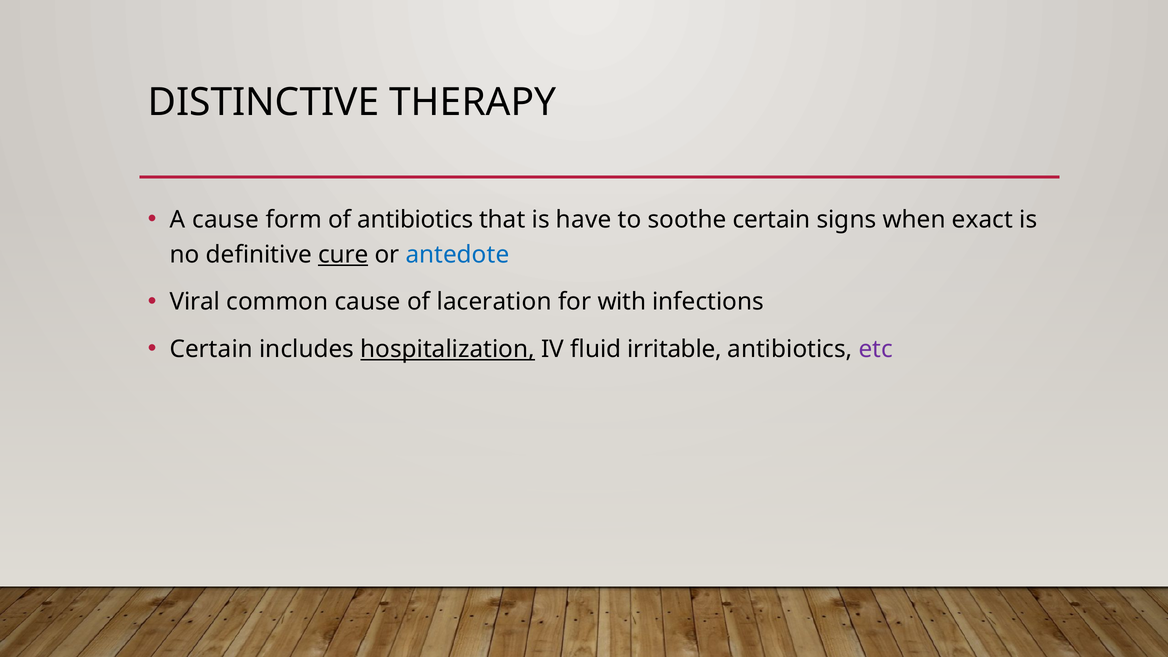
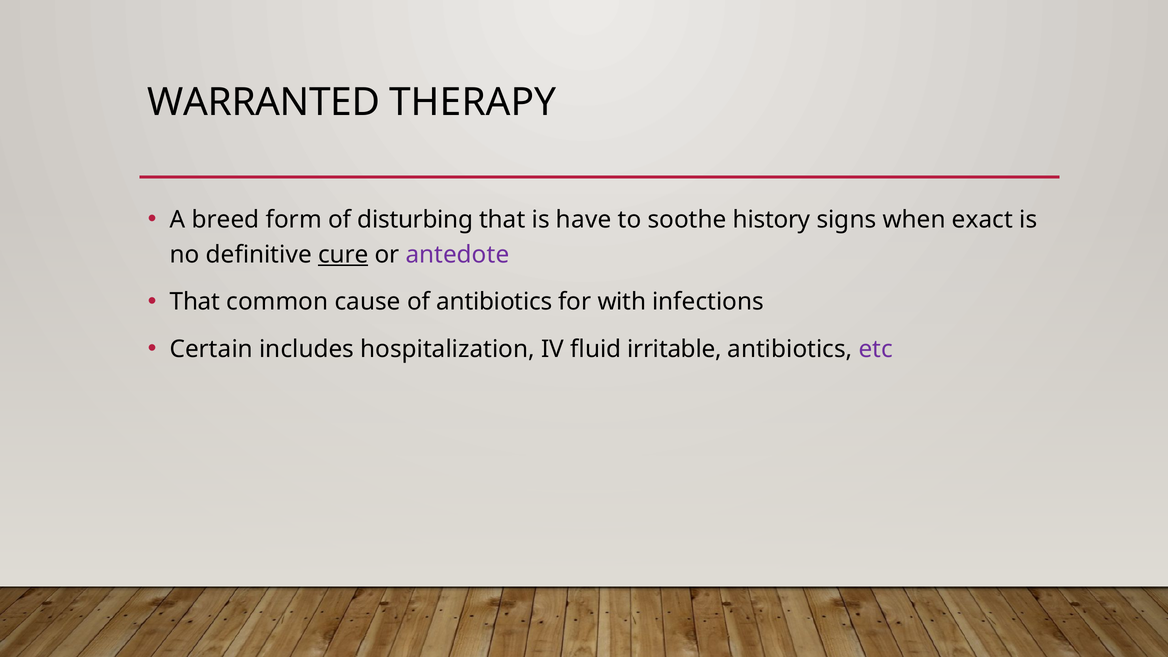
DISTINCTIVE: DISTINCTIVE -> WARRANTED (264, 102)
A cause: cause -> breed (226, 220)
of antibiotics: antibiotics -> disturbing (415, 220)
soothe certain: certain -> history (772, 220)
antedote colour: blue -> purple (457, 255)
Viral: Viral -> That (195, 302)
of laceration: laceration -> antibiotics (494, 302)
hospitalization underline: present -> none (448, 349)
